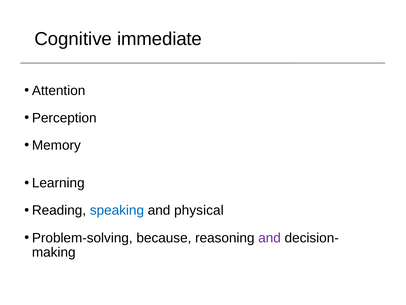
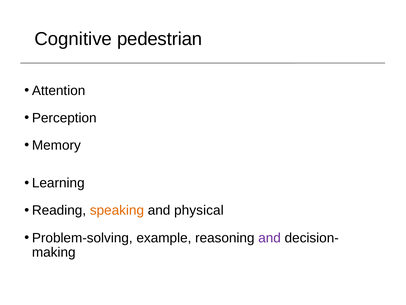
immediate: immediate -> pedestrian (160, 39)
speaking colour: blue -> orange (117, 210)
because: because -> example (164, 237)
